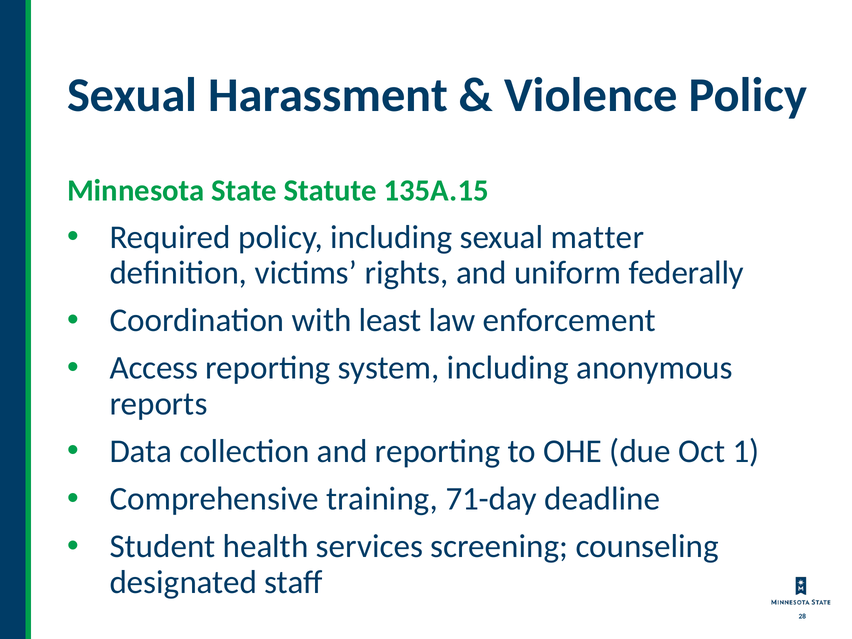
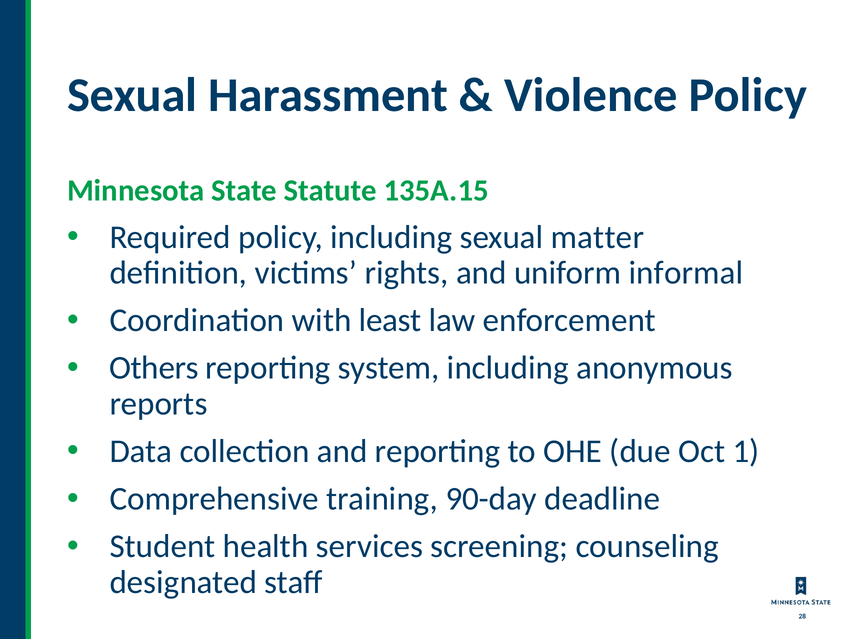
federally: federally -> informal (686, 273)
Access: Access -> Others (154, 368)
71-day: 71-day -> 90-day (491, 499)
